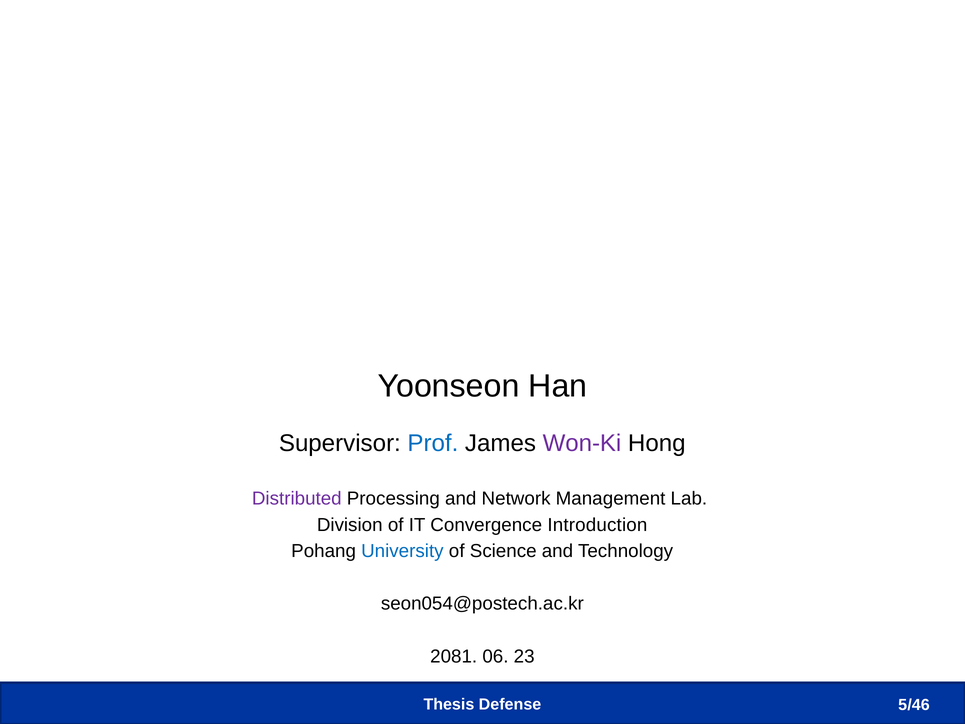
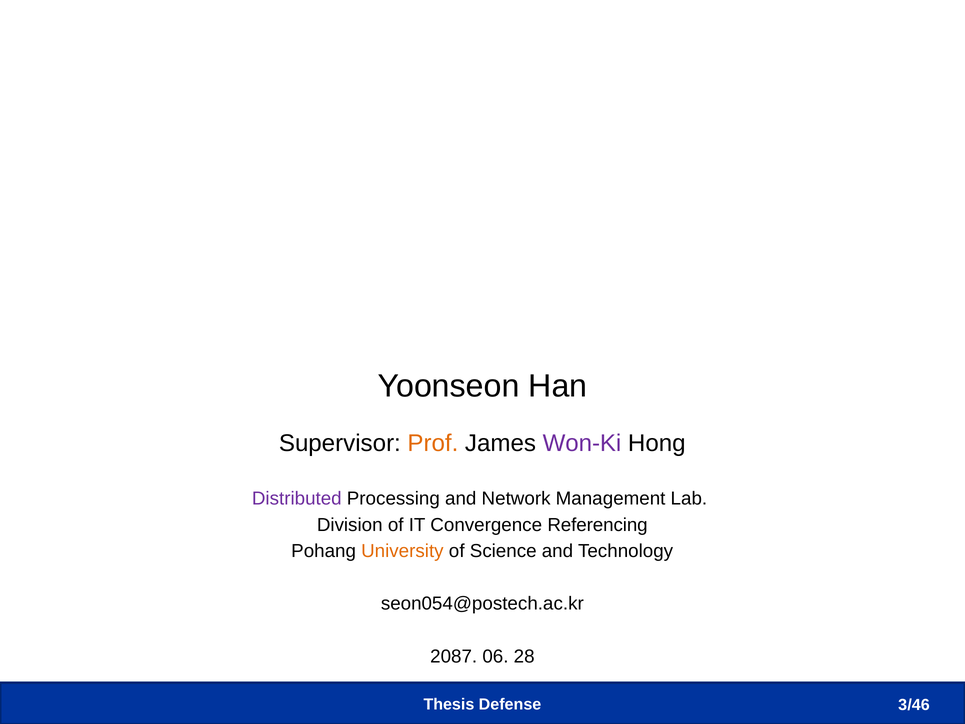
Prof colour: blue -> orange (433, 443)
Introduction: Introduction -> Referencing (598, 525)
University colour: blue -> orange (402, 551)
2081: 2081 -> 2087 (454, 656)
23: 23 -> 28 (524, 656)
5: 5 -> 3 (903, 705)
